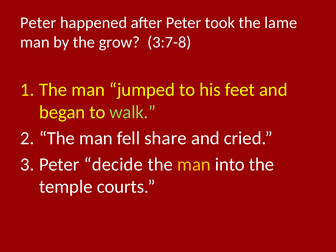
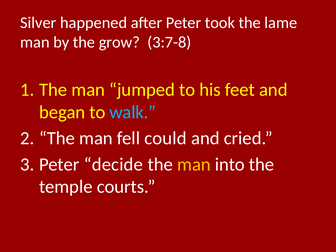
Peter: Peter -> Silver (38, 23)
walk colour: light green -> light blue (133, 112)
share: share -> could (165, 138)
